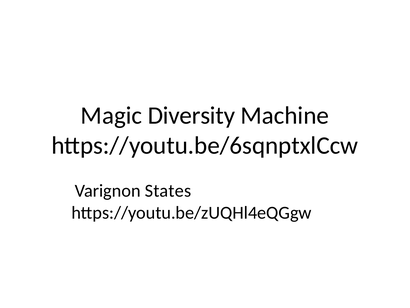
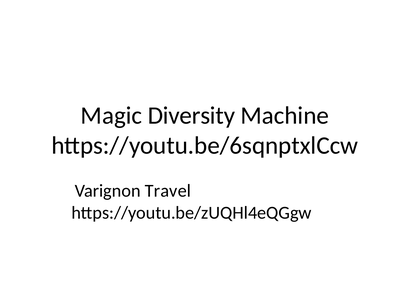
States: States -> Travel (168, 191)
